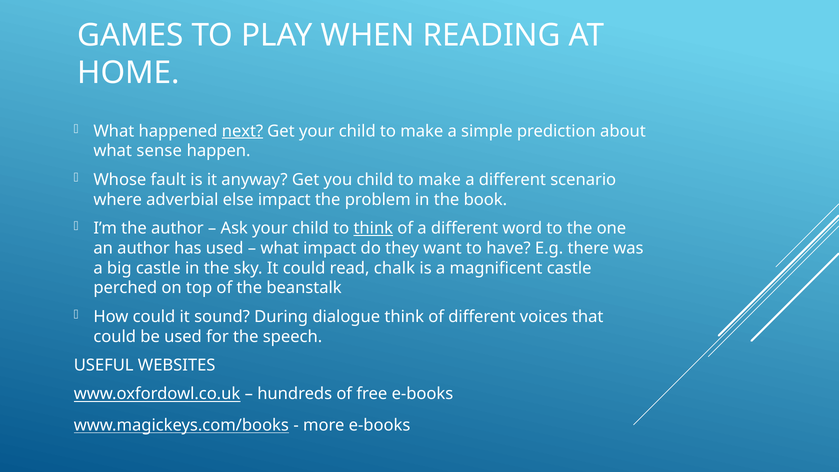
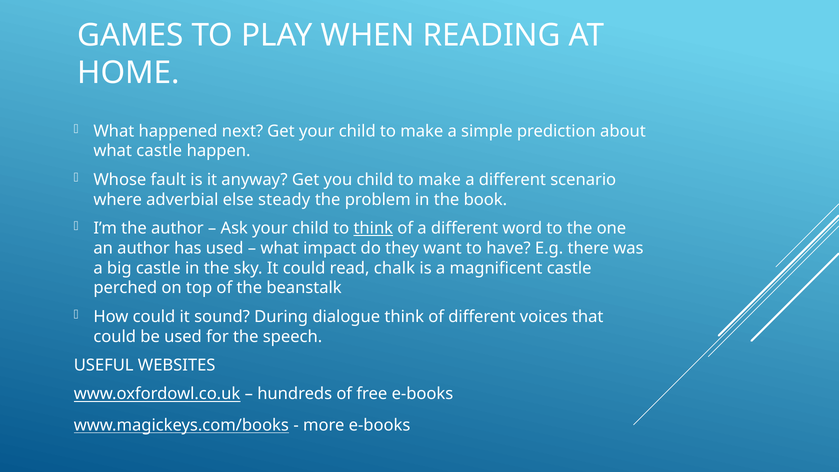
next underline: present -> none (242, 131)
what sense: sense -> castle (159, 151)
else impact: impact -> steady (284, 200)
